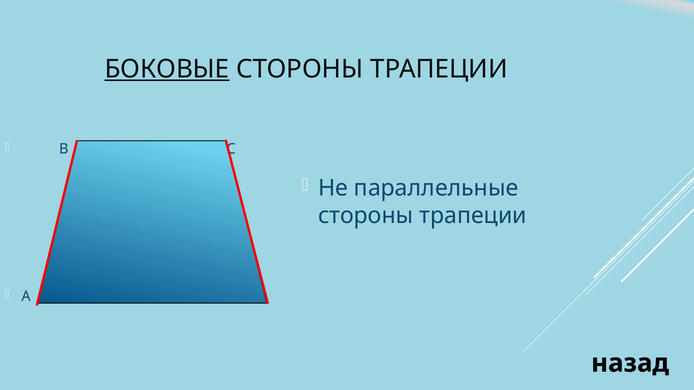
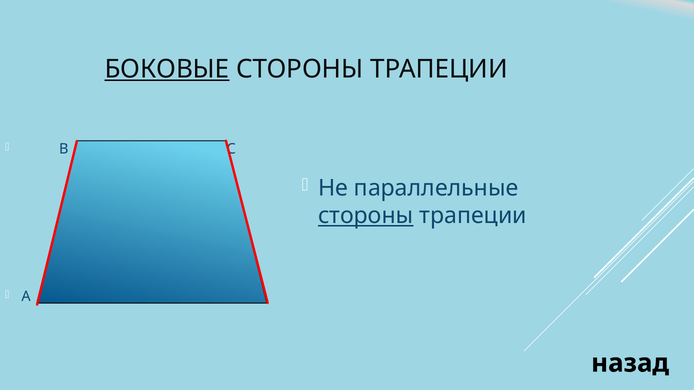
стороны underline: none -> present (366, 216)
